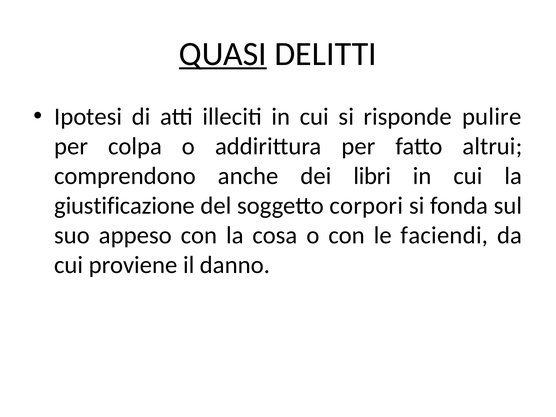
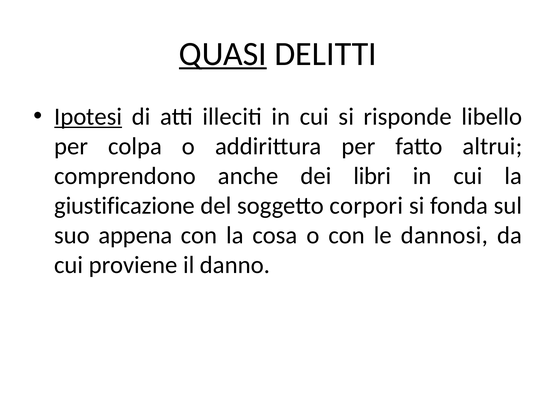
Ipotesi underline: none -> present (88, 117)
pulire: pulire -> libello (492, 117)
appeso: appeso -> appena (135, 235)
faciendi: faciendi -> dannosi (444, 235)
